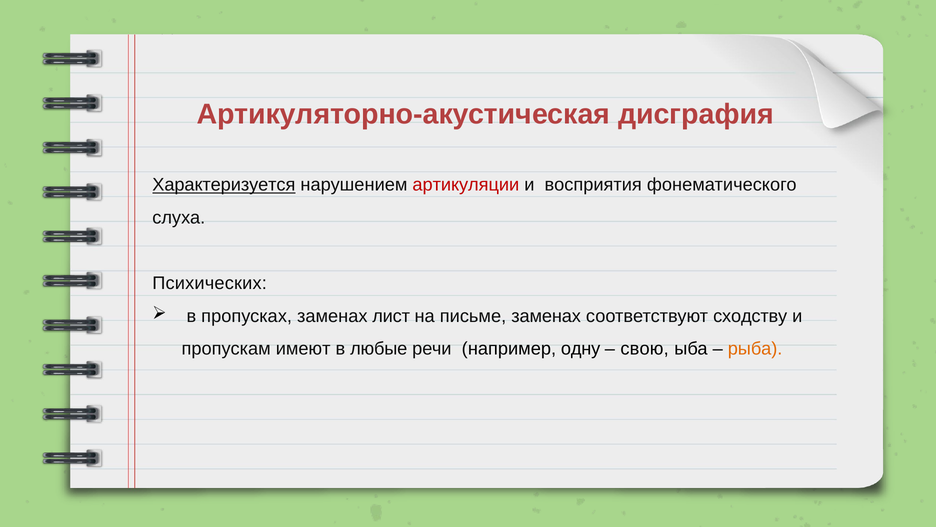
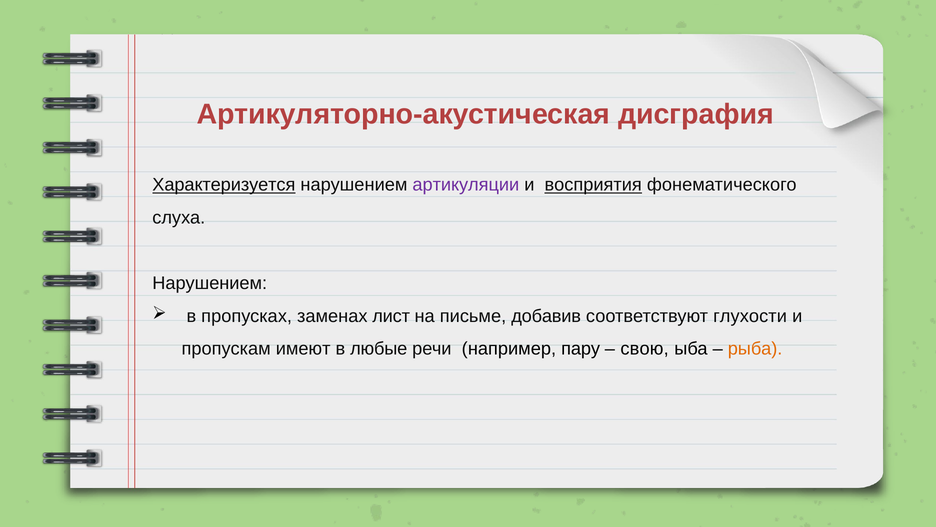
артикуляции colour: red -> purple (466, 185)
восприятия underline: none -> present (593, 185)
Психических: Психических -> Нарушением (210, 283)
письме заменах: заменах -> добавив (546, 316)
сходству: сходству -> глухости (750, 316)
одну: одну -> пару (581, 349)
